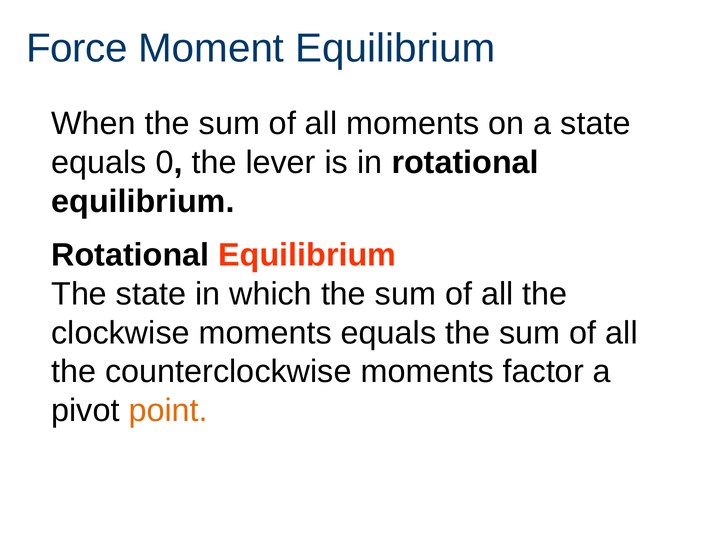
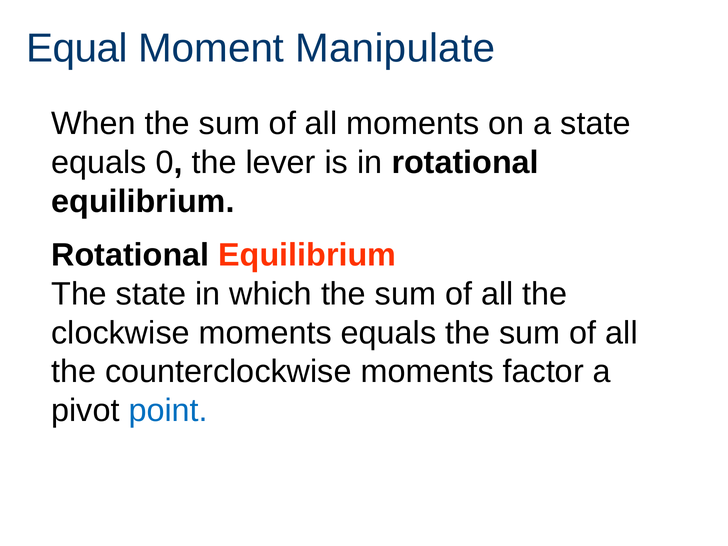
Force: Force -> Equal (77, 49)
Moment Equilibrium: Equilibrium -> Manipulate (395, 49)
point colour: orange -> blue (168, 411)
